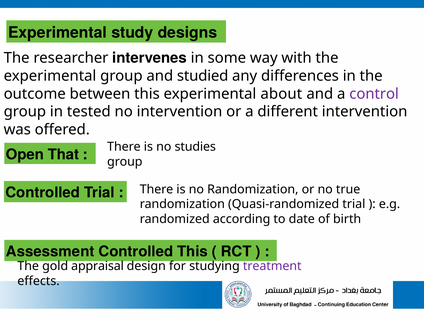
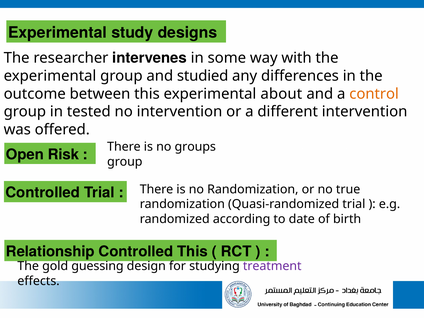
control colour: purple -> orange (374, 94)
That: That -> Risk (63, 154)
studies: studies -> groups (195, 147)
Assessment: Assessment -> Relationship (50, 252)
appraisal: appraisal -> guessing (97, 266)
